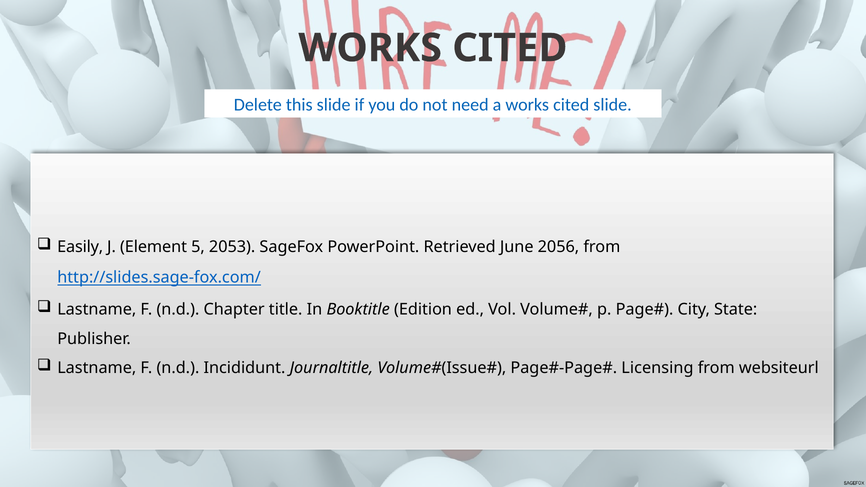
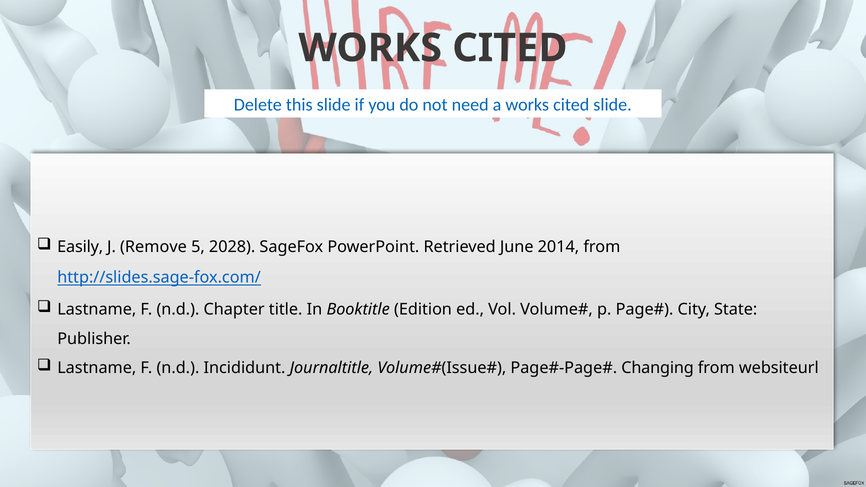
Element: Element -> Remove (153, 247)
2053: 2053 -> 2028 (232, 247)
2056: 2056 -> 2014 (558, 247)
Licensing: Licensing -> Changing (658, 368)
